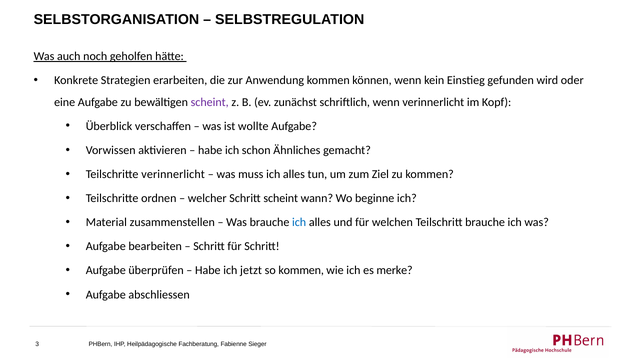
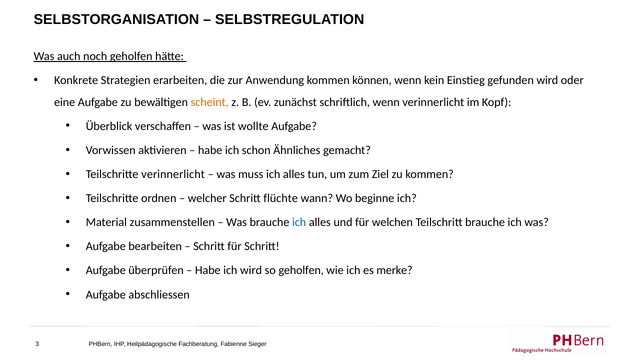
scheint colour: purple -> orange (210, 102)
Schritt scheint: scheint -> flüchte (281, 198)
ich jetzt: jetzt -> wird (251, 270)
so kommen: kommen -> geholfen (301, 270)
